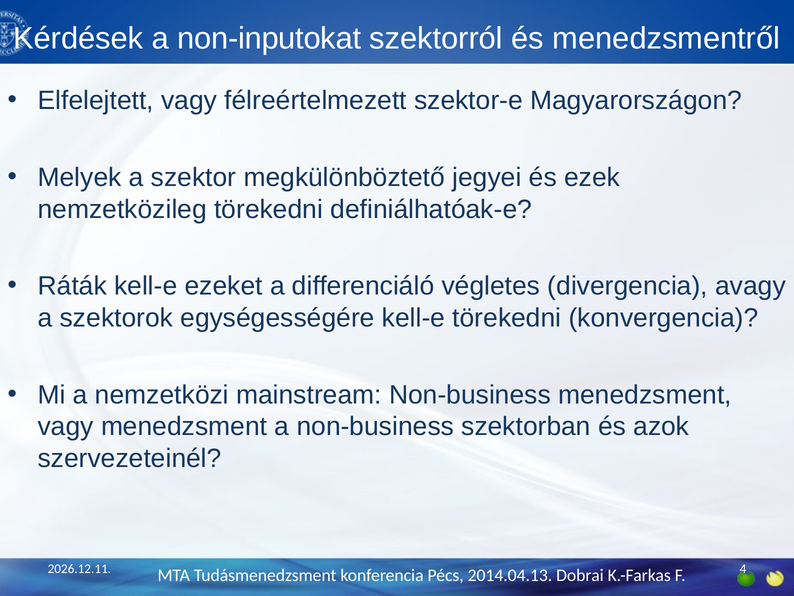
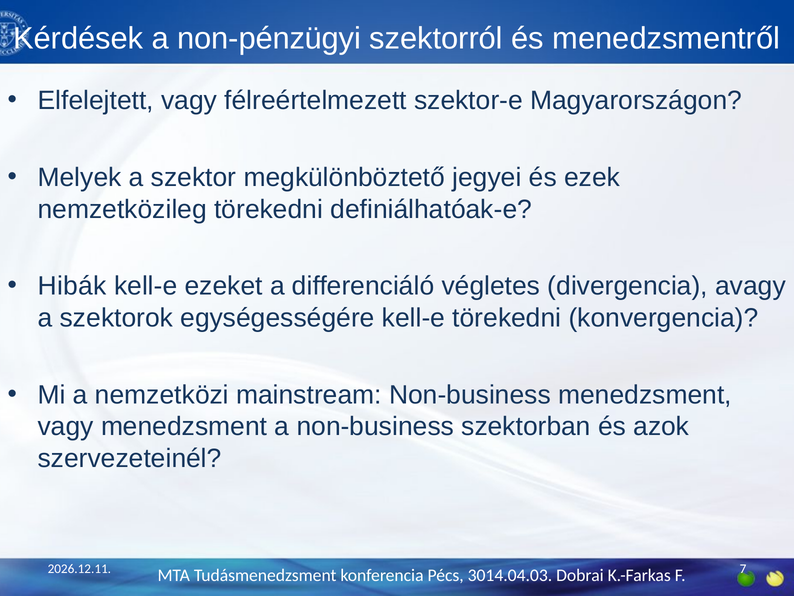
non-inputokat: non-inputokat -> non-pénzügyi (269, 38)
Ráták: Ráták -> Hibák (72, 286)
4: 4 -> 7 (743, 569)
2014.04.13: 2014.04.13 -> 3014.04.03 (510, 575)
